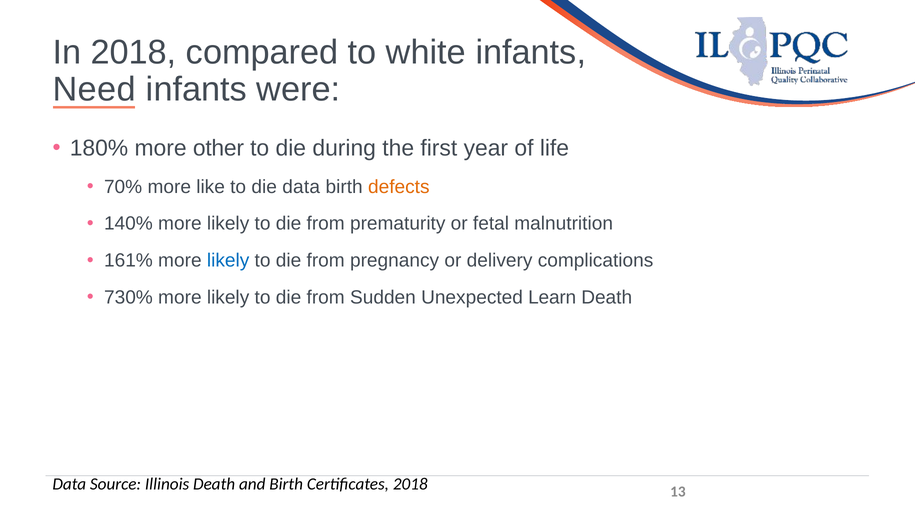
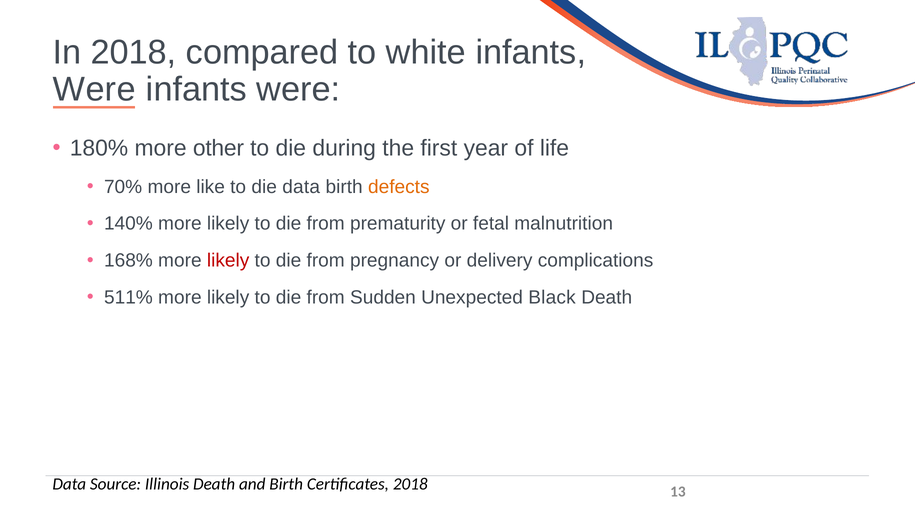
Need: Need -> Were (94, 89)
161%: 161% -> 168% (128, 260)
likely colour: blue -> red (228, 260)
730%: 730% -> 511% (128, 297)
Learn: Learn -> Black (552, 297)
